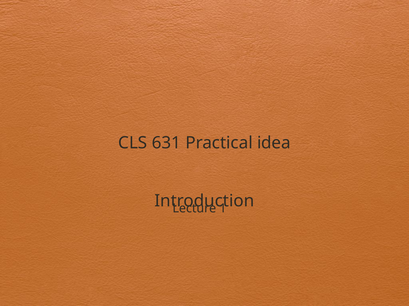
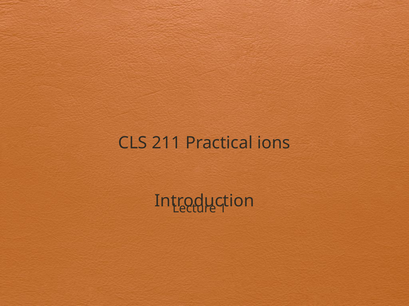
631: 631 -> 211 (166, 143)
idea: idea -> ions (274, 143)
